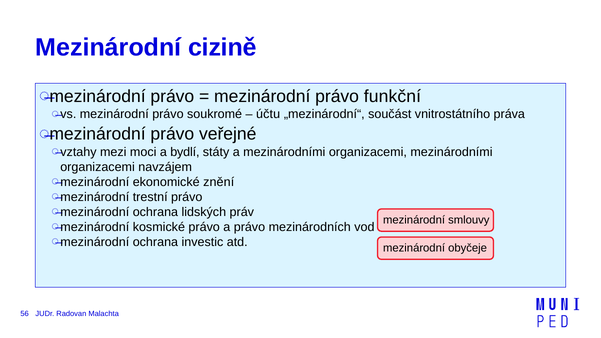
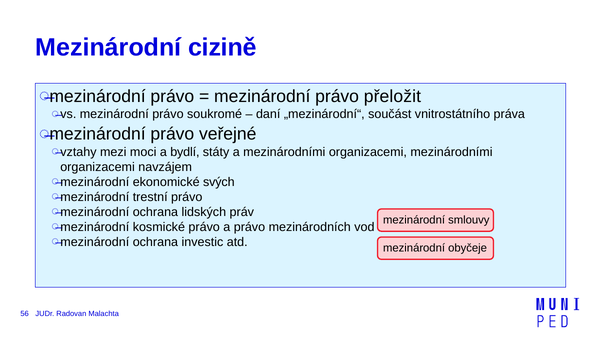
funkční: funkční -> přeložit (392, 97)
účtu: účtu -> daní (268, 114)
znění: znění -> svých (219, 182)
